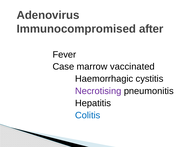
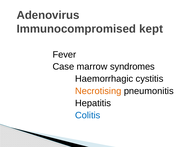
after: after -> kept (151, 29)
vaccinated: vaccinated -> syndromes (132, 67)
Necrotising colour: purple -> orange (98, 91)
